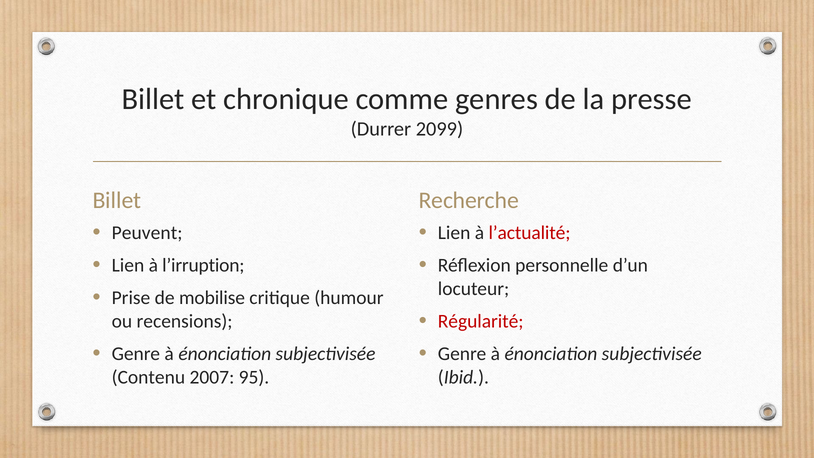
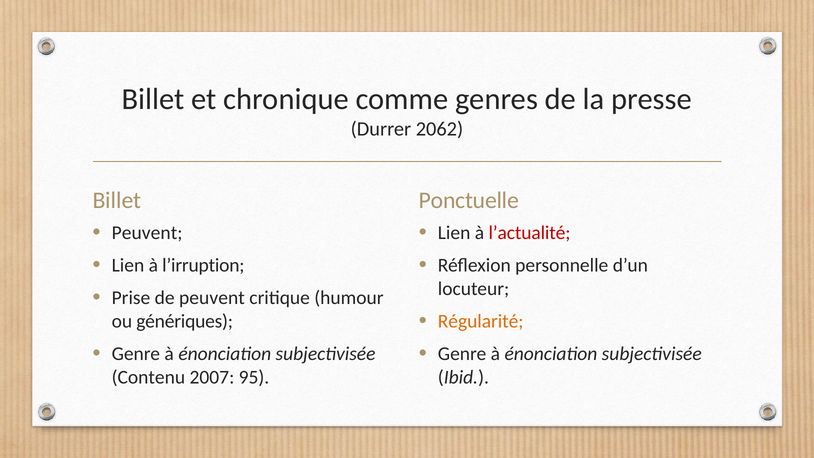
2099: 2099 -> 2062 (439, 129)
Recherche: Recherche -> Ponctuelle (469, 200)
de mobilise: mobilise -> peuvent (212, 298)
Régularité colour: red -> orange (481, 321)
recensions: recensions -> génériques (185, 321)
